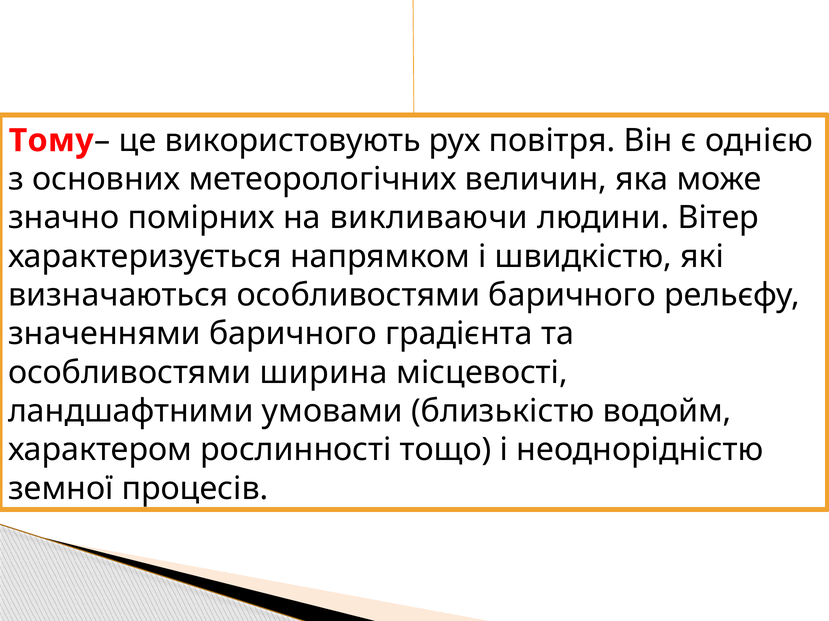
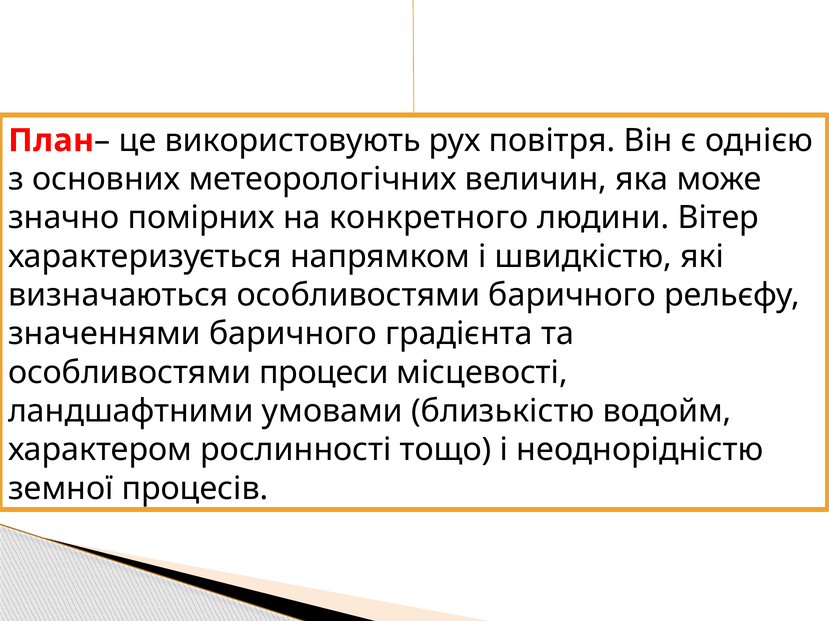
Тому: Тому -> План (51, 141)
викливаючи: викливаючи -> конкретного (429, 218)
ширина: ширина -> процеси (324, 373)
